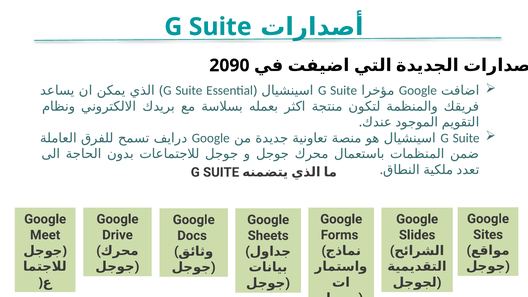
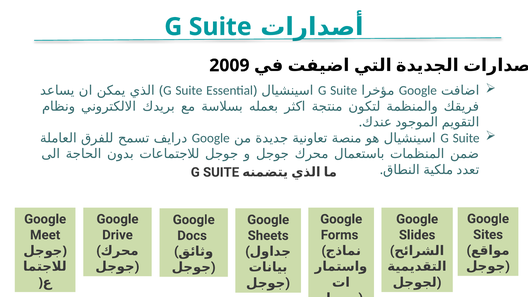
2090: 2090 -> 2009 (229, 65)
